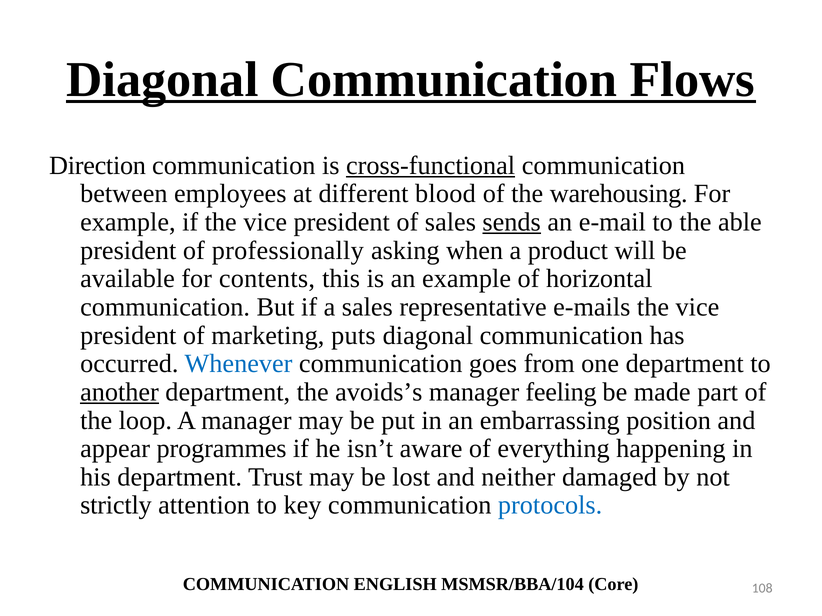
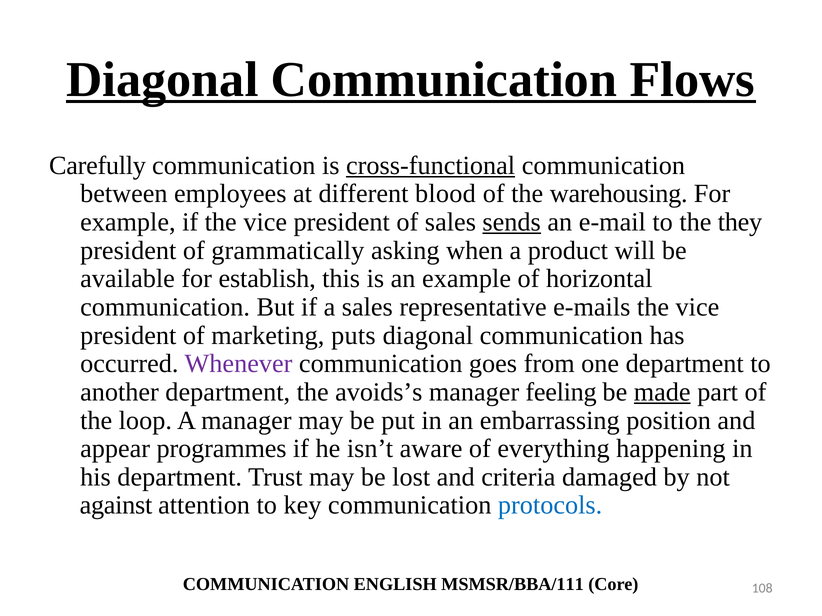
Direction: Direction -> Carefully (98, 166)
able: able -> they (740, 222)
professionally: professionally -> grammatically (288, 251)
contents: contents -> establish (267, 279)
Whenever colour: blue -> purple (239, 364)
another underline: present -> none (119, 392)
made underline: none -> present (662, 392)
neither: neither -> criteria (518, 477)
strictly: strictly -> against (116, 506)
MSMSR/BBA/104: MSMSR/BBA/104 -> MSMSR/BBA/111 (513, 585)
